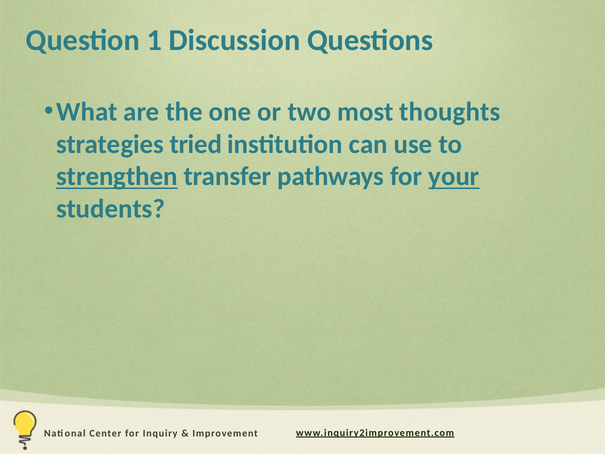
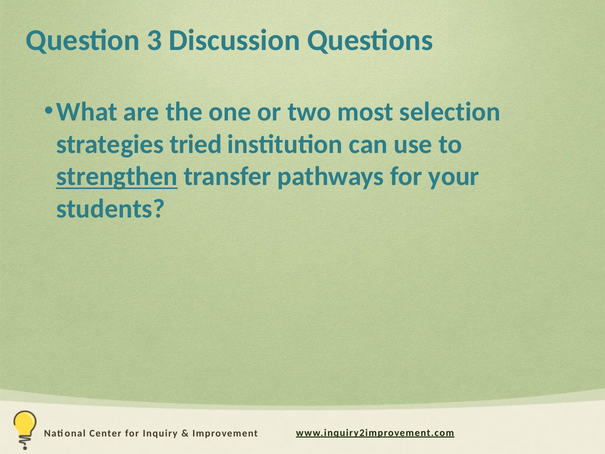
1: 1 -> 3 (154, 40)
thoughts: thoughts -> selection (450, 112)
your underline: present -> none (454, 176)
